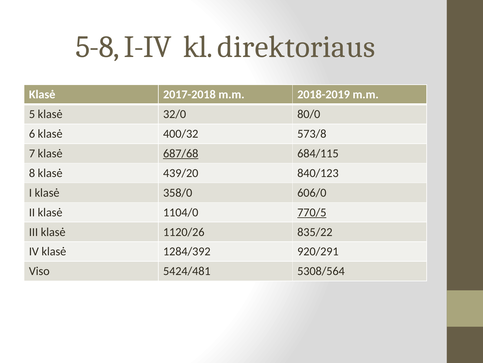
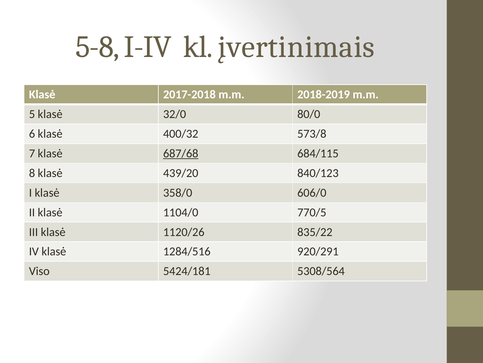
direktoriaus: direktoriaus -> įvertinimais (296, 47)
770/5 underline: present -> none (312, 212)
1284/392: 1284/392 -> 1284/516 (187, 251)
5424/481: 5424/481 -> 5424/181 (187, 271)
